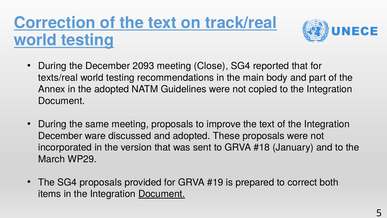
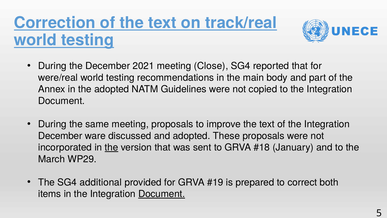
2093: 2093 -> 2021 (143, 66)
texts/real: texts/real -> were/real (58, 78)
the underline: none -> present (111, 147)
SG4 proposals: proposals -> additional (101, 182)
